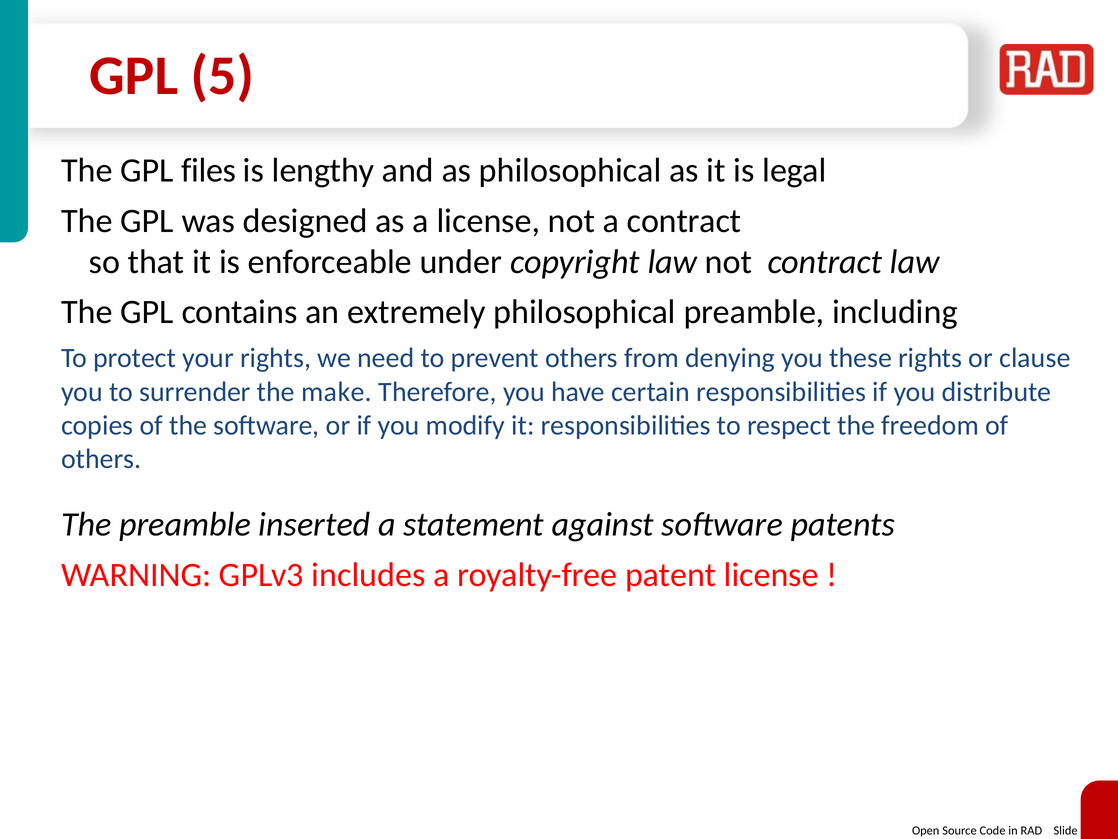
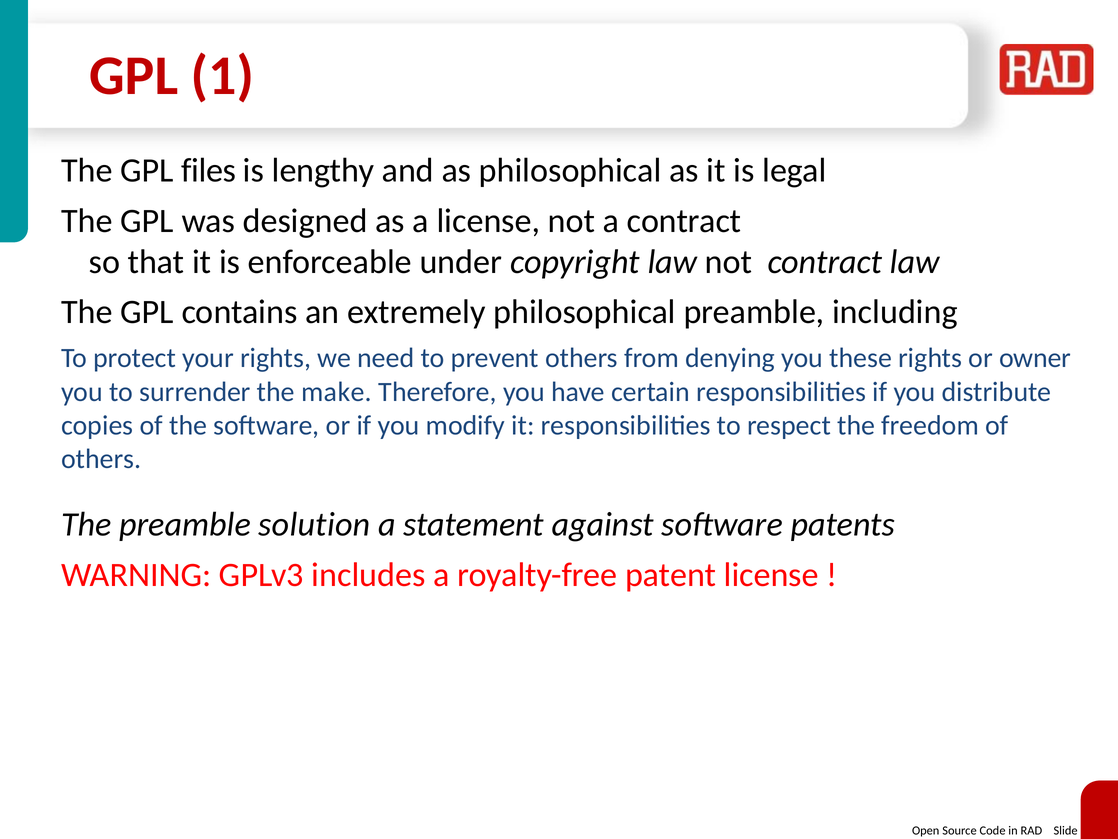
5: 5 -> 1 (222, 76)
clause: clause -> owner (1035, 358)
inserted: inserted -> solution (314, 524)
